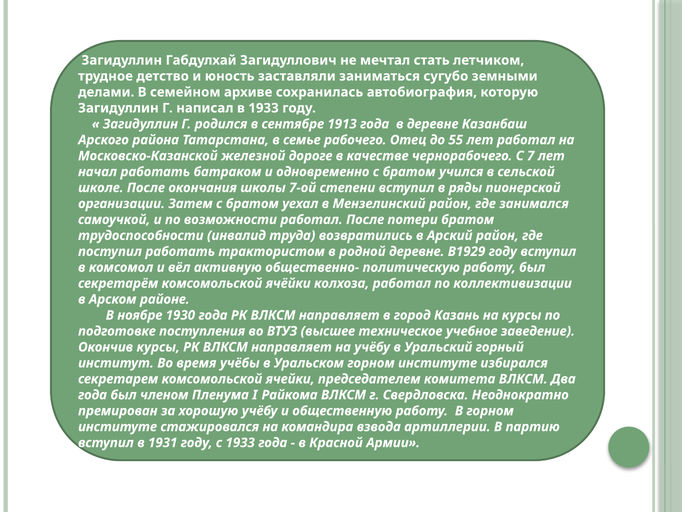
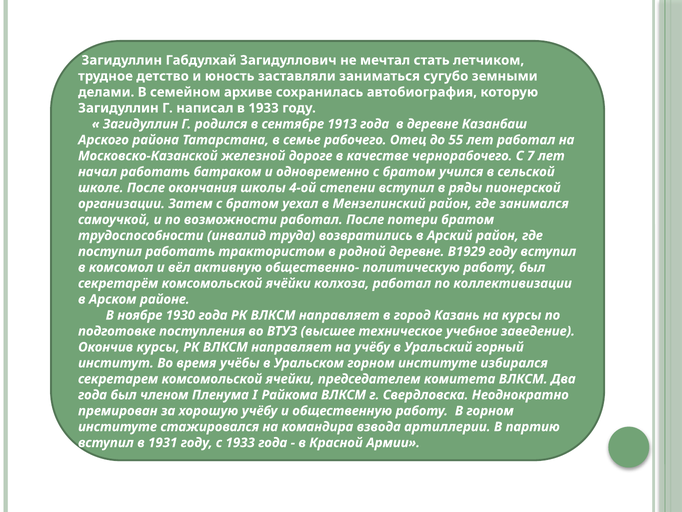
7-ой: 7-ой -> 4-ой (303, 188)
